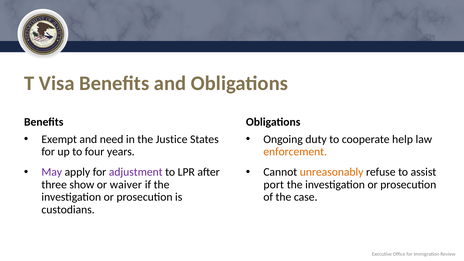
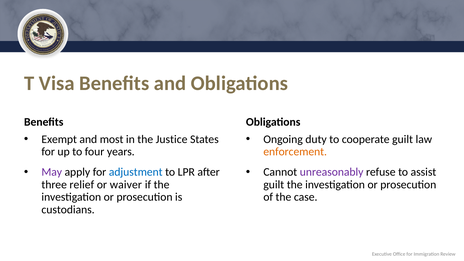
need: need -> most (112, 139)
cooperate help: help -> guilt (403, 139)
adjustment colour: purple -> blue (136, 172)
unreasonably colour: orange -> purple (332, 172)
show: show -> relief (82, 185)
port: port -> guilt (274, 185)
